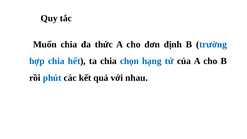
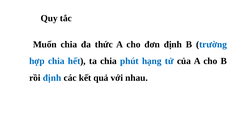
chọn: chọn -> phút (129, 61)
rồi phút: phút -> định (52, 78)
